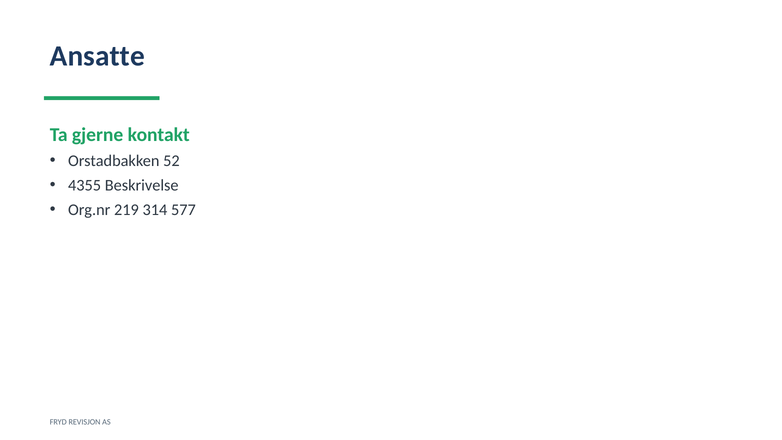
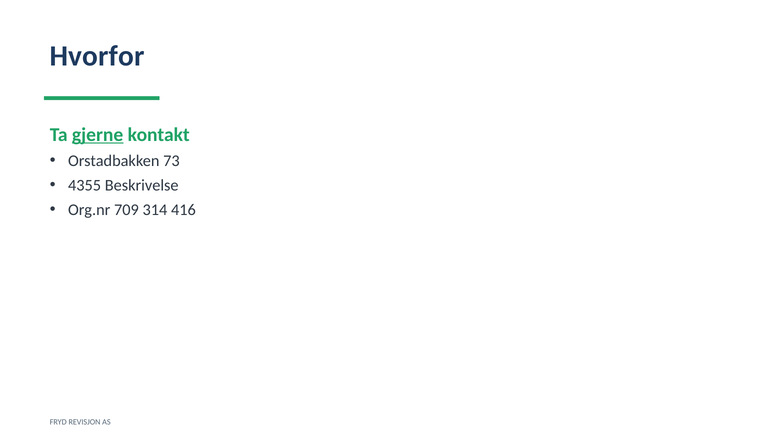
Ansatte: Ansatte -> Hvorfor (97, 56)
gjerne underline: none -> present (98, 135)
52: 52 -> 73 (171, 161)
219: 219 -> 709 (126, 210)
577: 577 -> 416 (183, 210)
